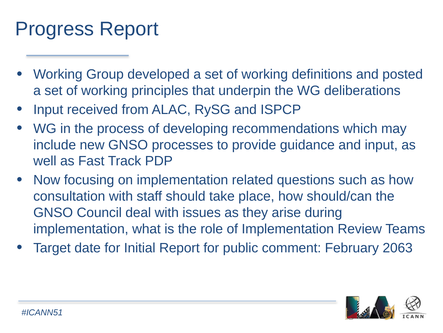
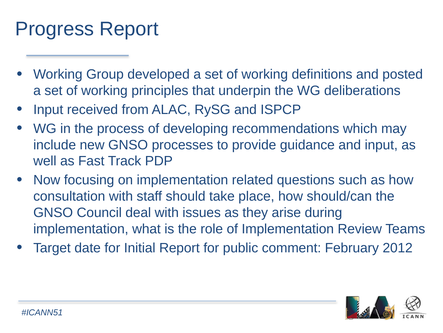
2063: 2063 -> 2012 (398, 247)
